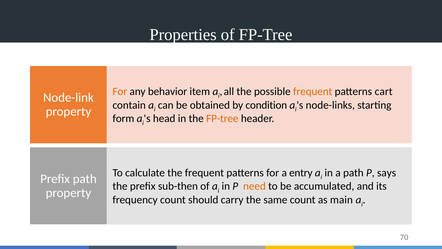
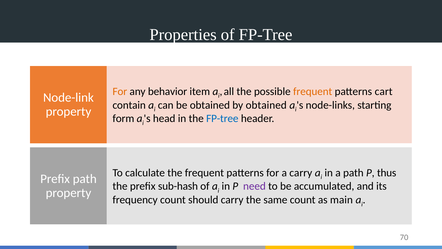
by condition: condition -> obtained (266, 105)
FP-tree colour: orange -> blue (222, 118)
a entry: entry -> carry (301, 172)
says: says -> thus (387, 172)
sub-then: sub-then -> sub-hash (178, 186)
need colour: orange -> purple (254, 186)
